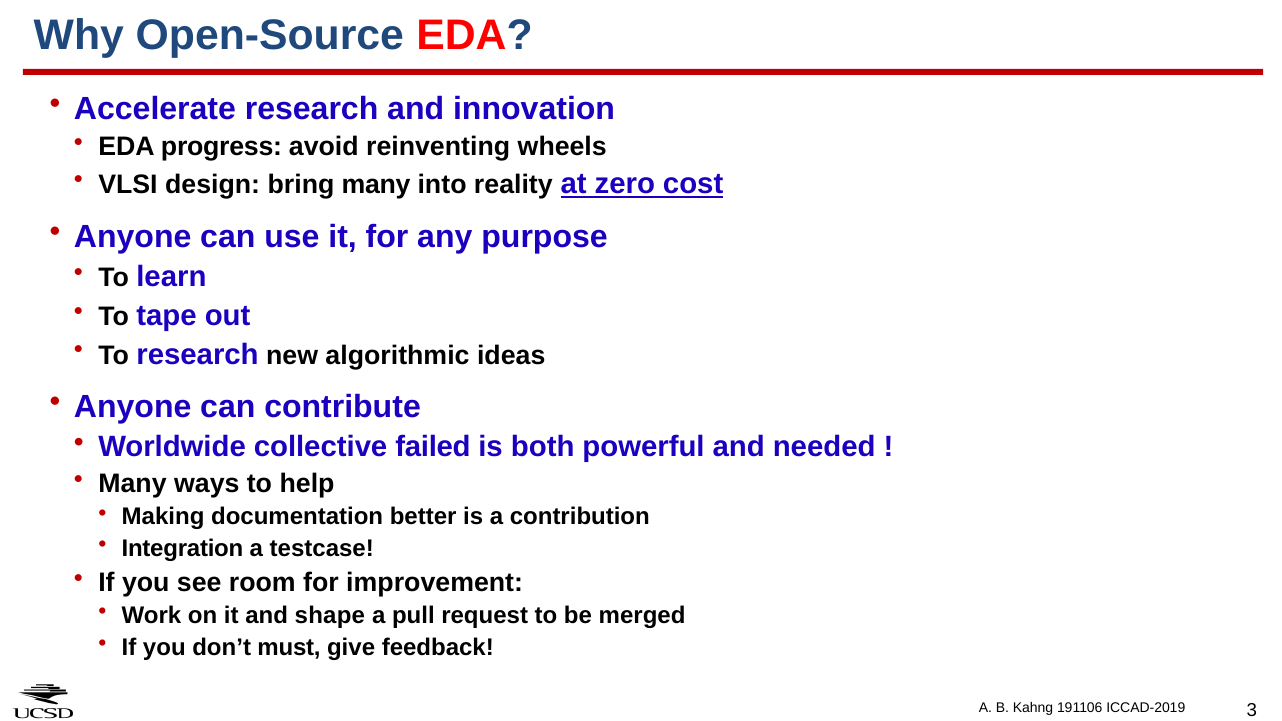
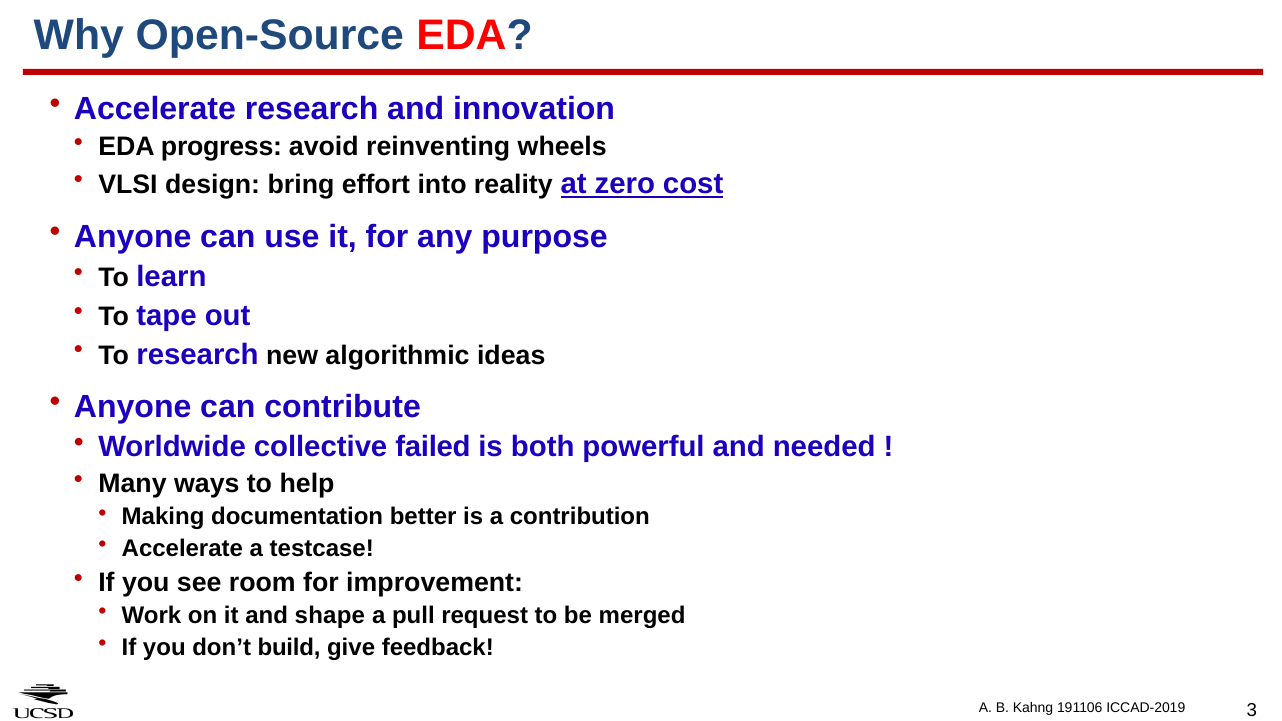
bring many: many -> effort (376, 185)
Integration: Integration -> Accelerate (182, 549)
must: must -> build (289, 648)
